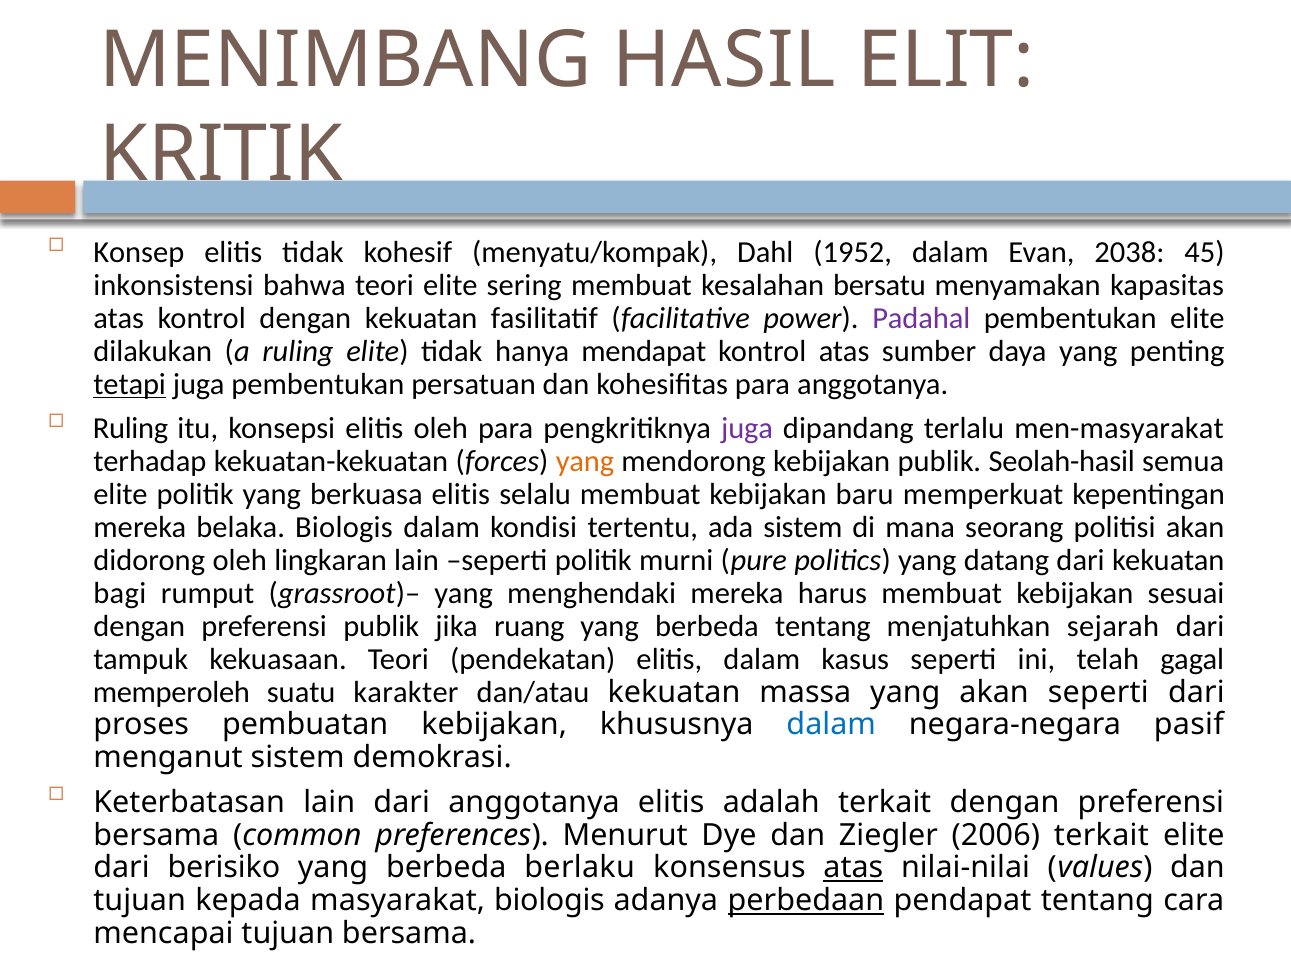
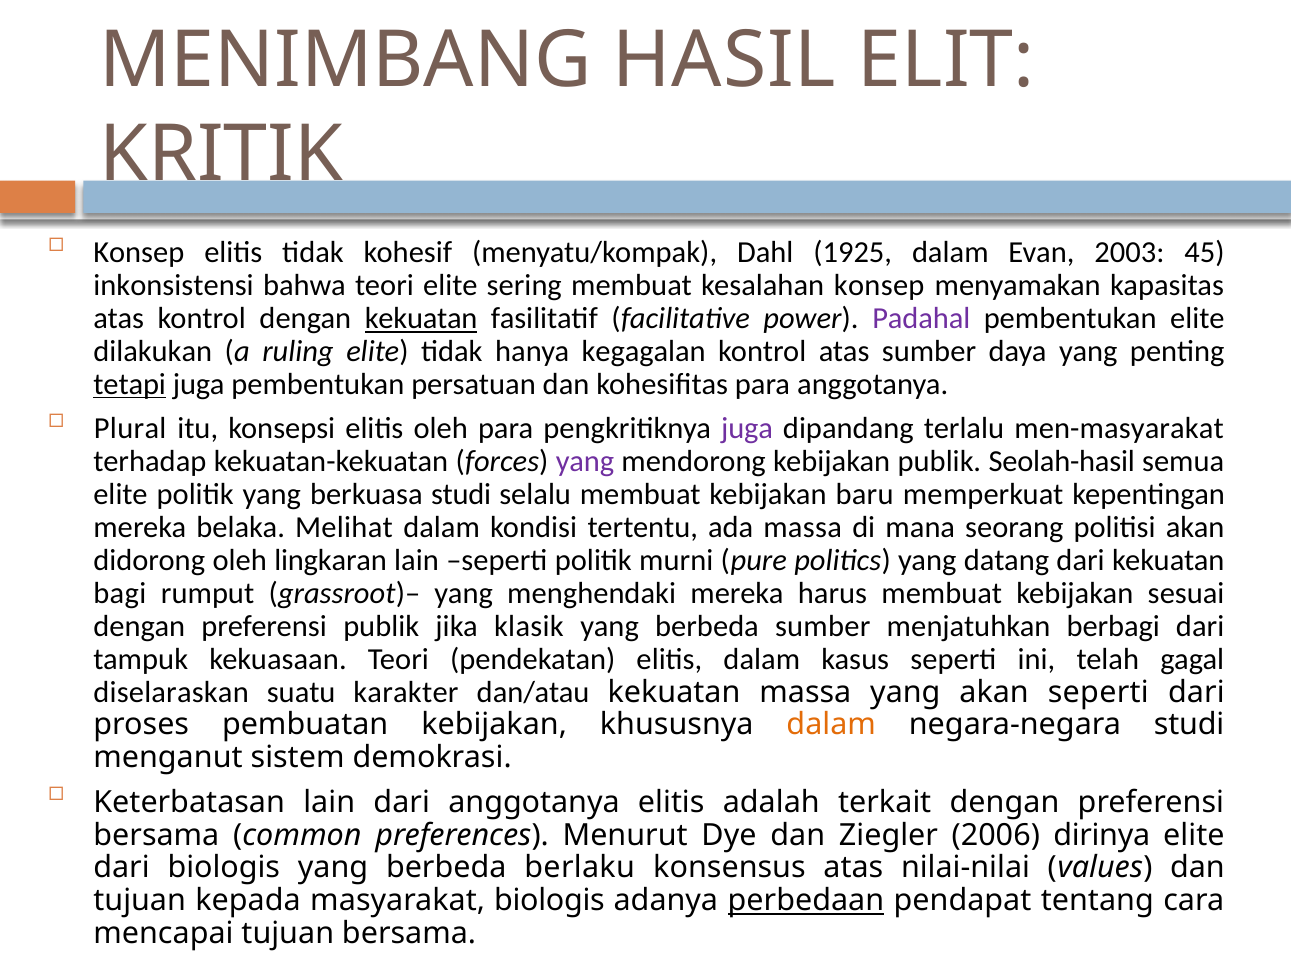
1952: 1952 -> 1925 (853, 253)
2038: 2038 -> 2003 (1129, 253)
kesalahan bersatu: bersatu -> konsep (879, 286)
kekuatan underline: none -> present (421, 319)
mendapat: mendapat -> kegagalan (644, 352)
Ruling: Ruling -> Plural (130, 429)
yang colour: orange -> purple (585, 462)
berkuasa elitis: elitis -> studi (461, 495)
belaka Biologis: Biologis -> Melihat (344, 527)
ada sistem: sistem -> massa (803, 527)
ruang: ruang -> klasik (529, 626)
berbeda tentang: tentang -> sumber (823, 626)
sejarah: sejarah -> berbagi (1113, 626)
memperoleh: memperoleh -> diselaraskan (171, 692)
dalam colour: blue -> orange (831, 725)
negara-negara pasif: pasif -> studi (1189, 725)
2006 terkait: terkait -> dirinya (1102, 835)
dari berisiko: berisiko -> biologis (224, 868)
atas underline: present -> none (853, 868)
